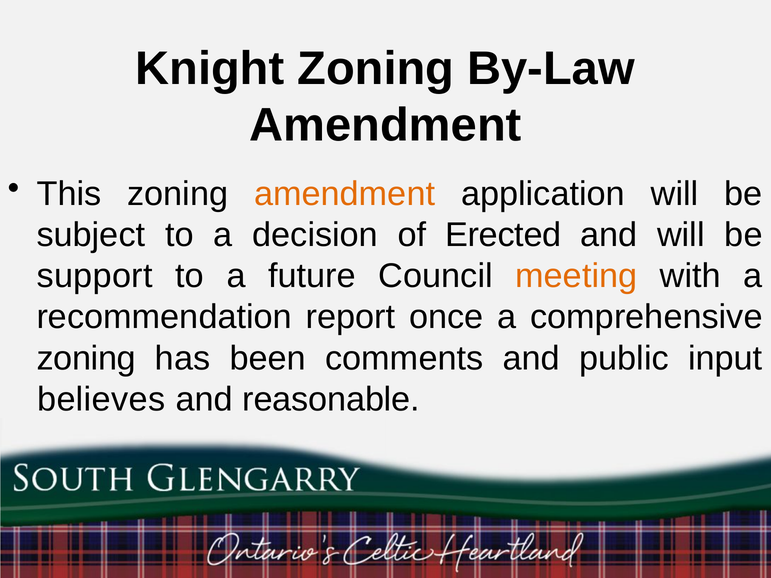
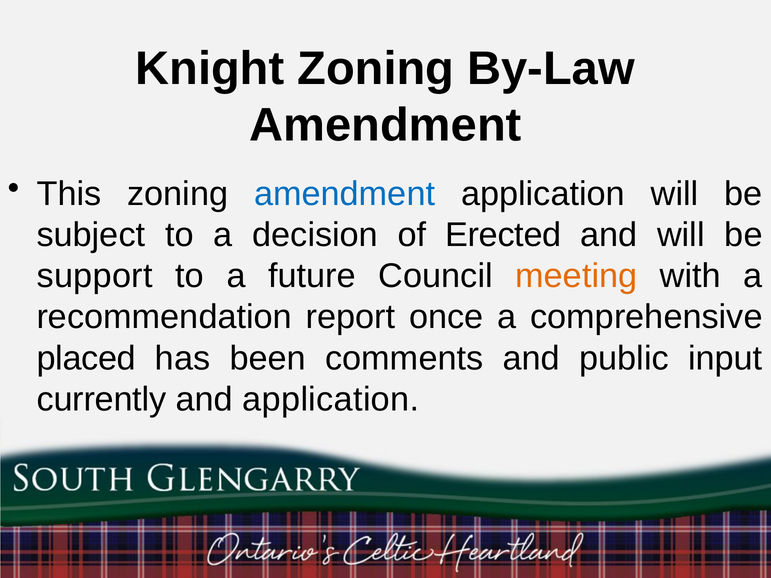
amendment colour: orange -> blue (345, 194)
zoning: zoning -> placed (86, 358)
believes: believes -> currently (101, 400)
and reasonable: reasonable -> application (331, 400)
